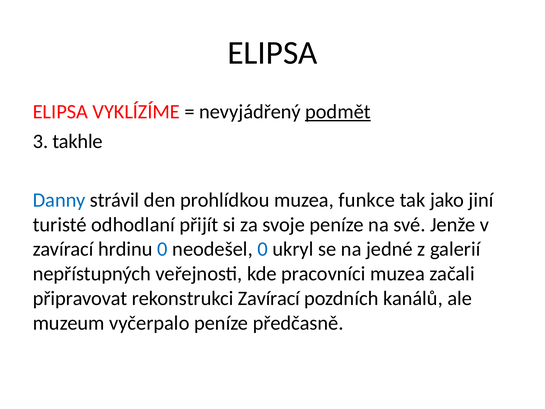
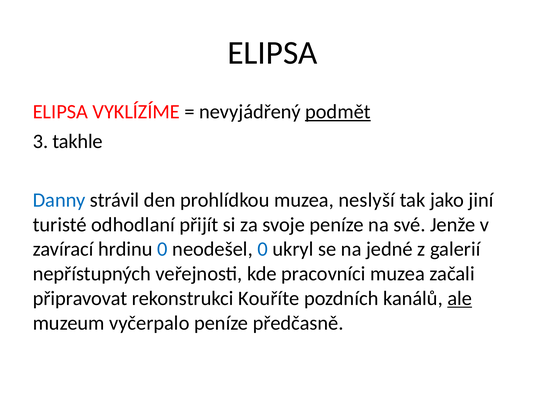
funkce: funkce -> neslyší (367, 200)
rekonstrukci Zavírací: Zavírací -> Kouříte (269, 298)
ale underline: none -> present (460, 298)
